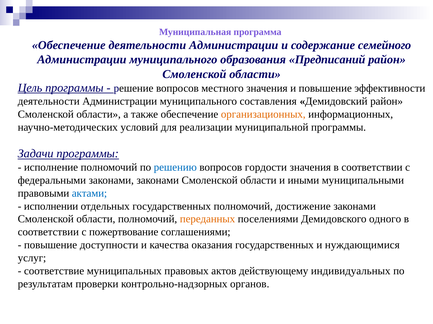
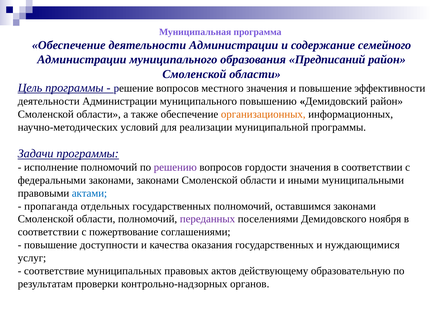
составления: составления -> повышению (268, 102)
решению colour: blue -> purple (175, 168)
исполнении: исполнении -> пропаганда (51, 207)
достижение: достижение -> оставшимся (303, 207)
переданных colour: orange -> purple (207, 220)
одного: одного -> ноября (385, 220)
индивидуальных: индивидуальных -> образовательную (351, 272)
